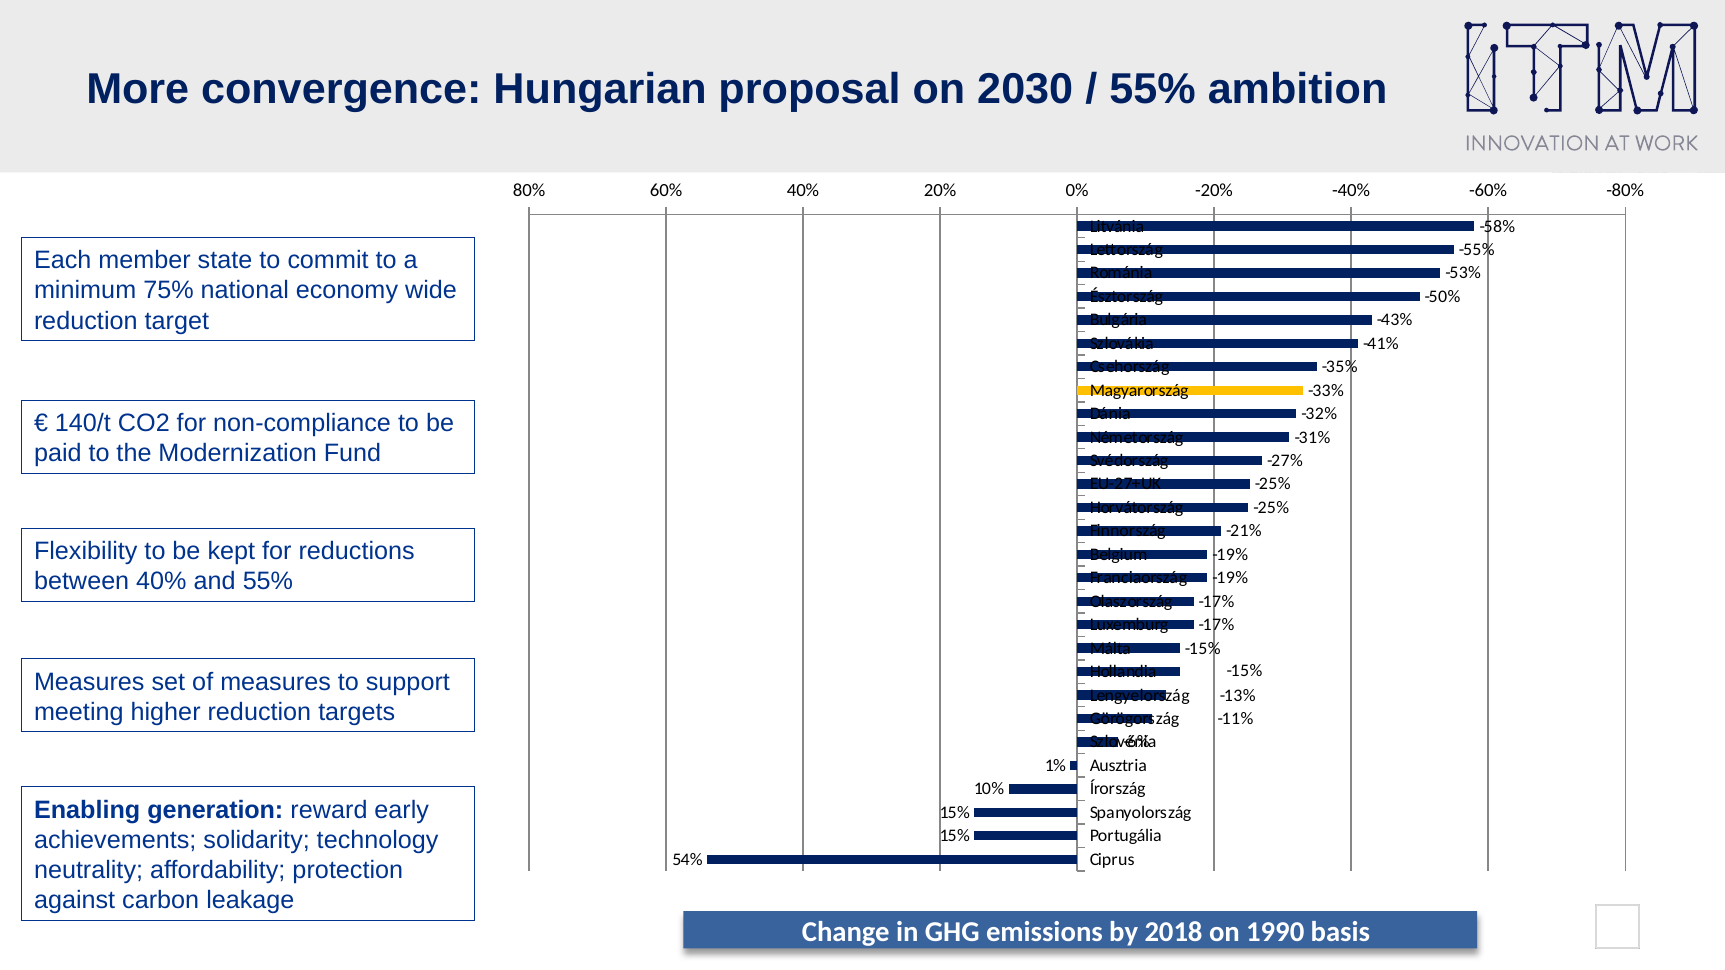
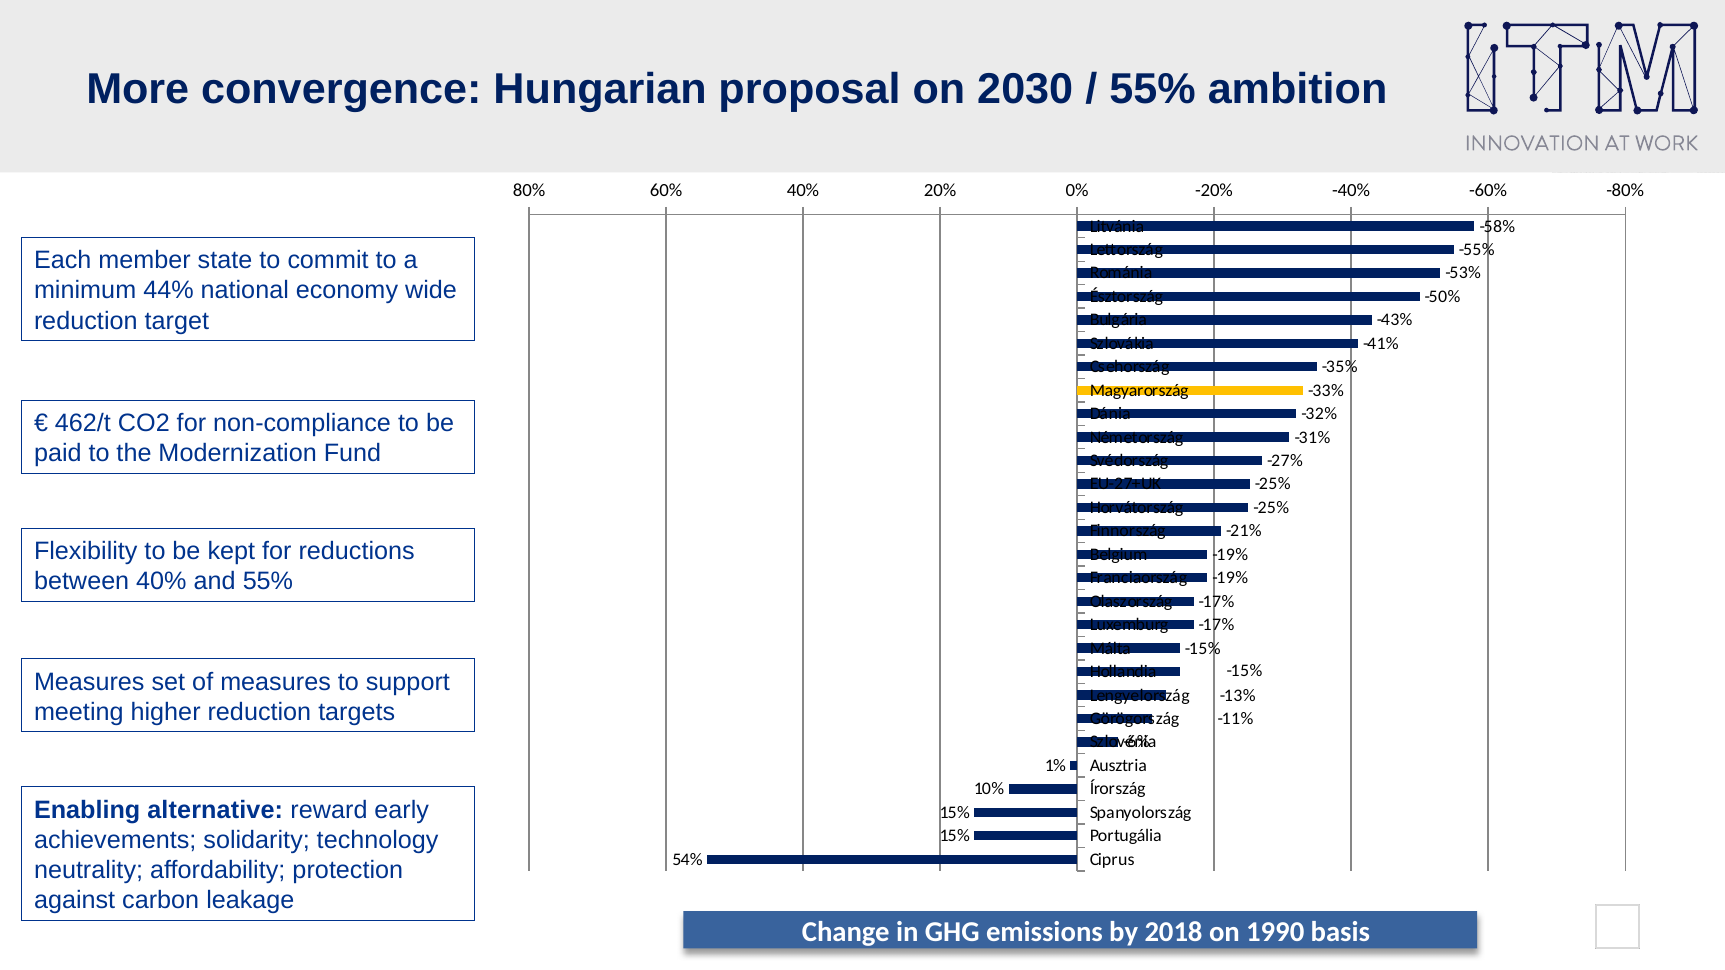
75%: 75% -> 44% (168, 291)
140/t: 140/t -> 462/t (83, 424)
generation: generation -> alternative (215, 810)
